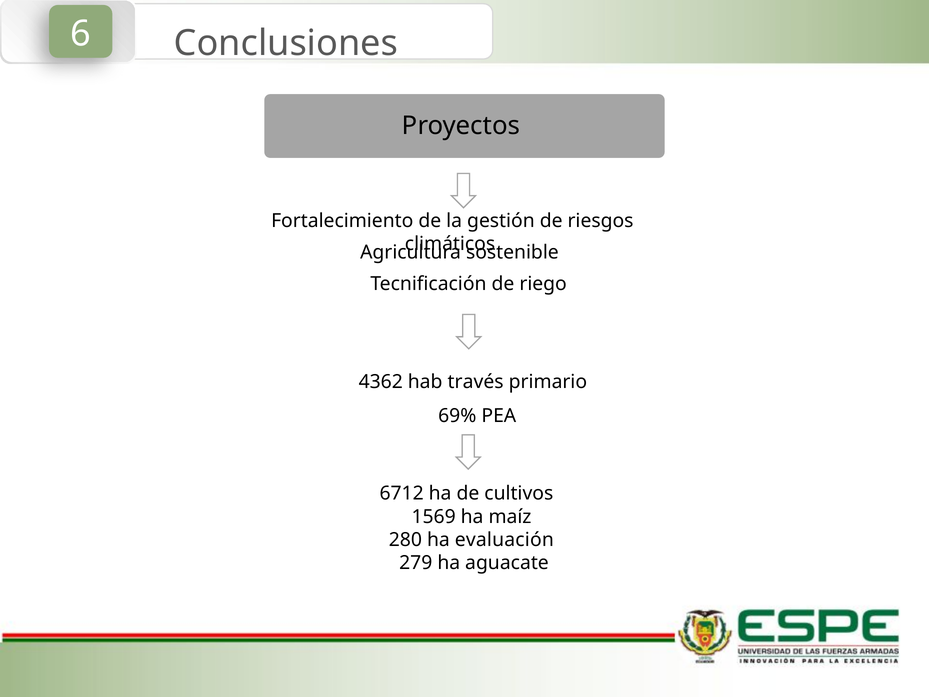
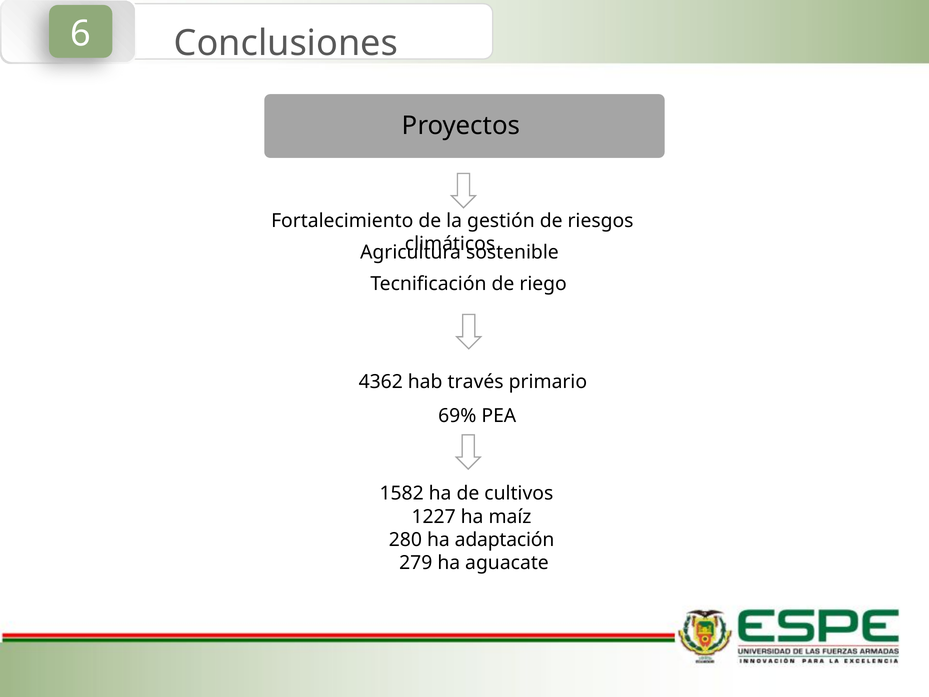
6712: 6712 -> 1582 (402, 493)
1569: 1569 -> 1227 (434, 516)
evaluación: evaluación -> adaptación (505, 540)
